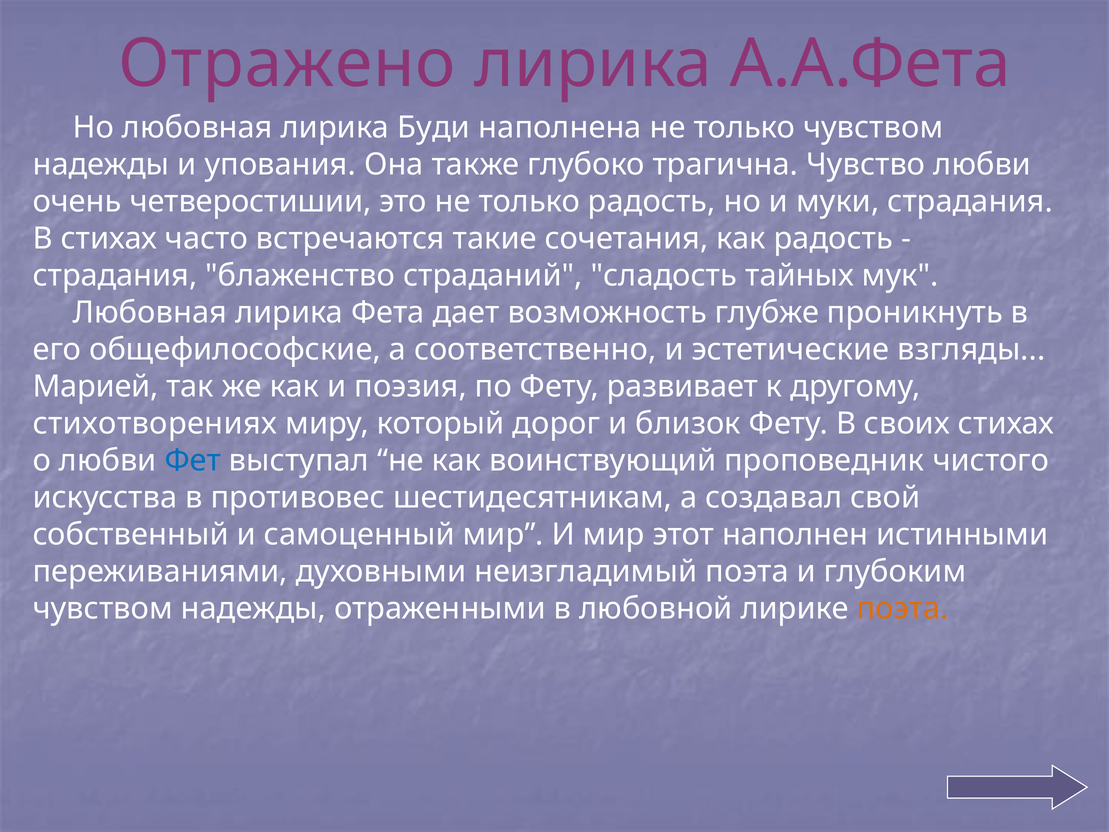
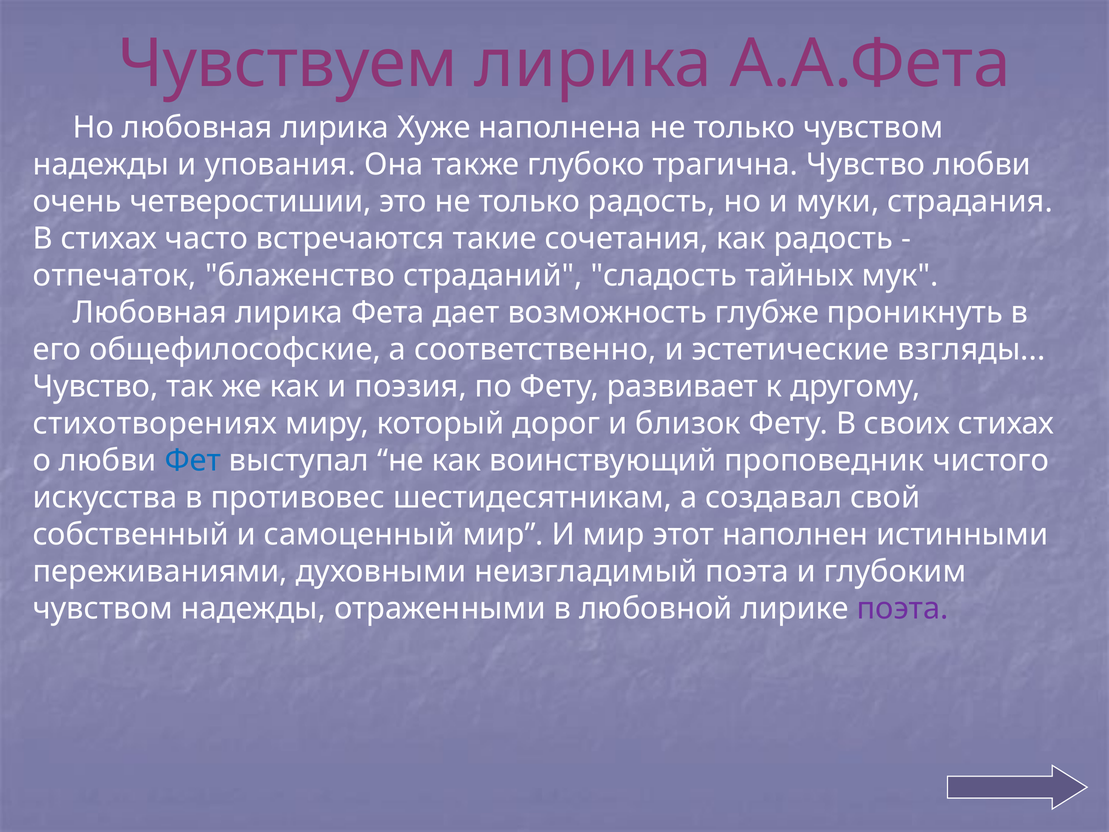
Отражено: Отражено -> Чувствуем (288, 64)
Буди: Буди -> Хуже (434, 128)
страдания: страдания -> отпечаток (115, 276)
Марией: Марией -> Чувство (95, 386)
поэта colour: orange -> purple (903, 608)
